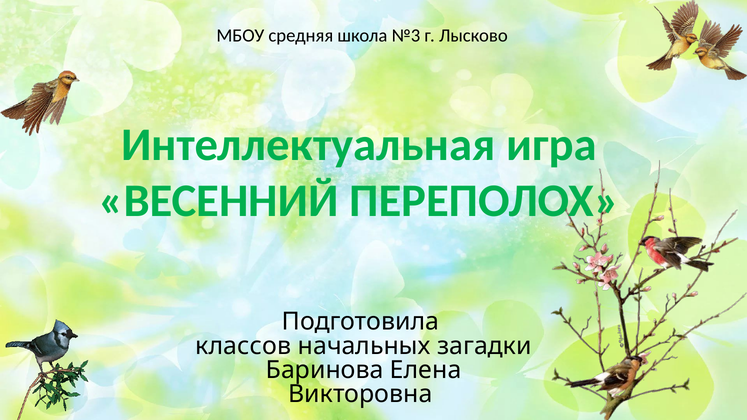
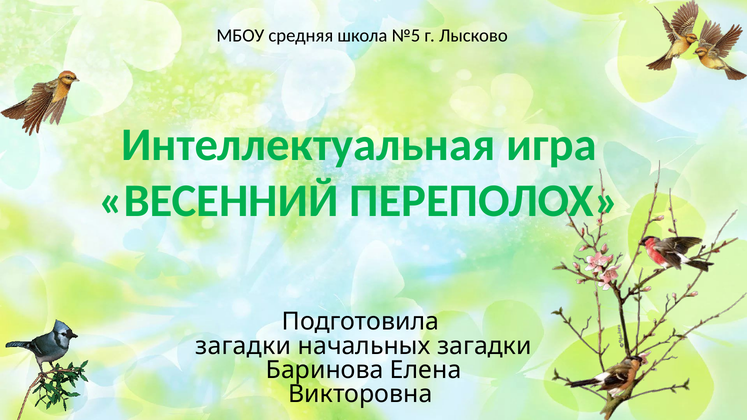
№3: №3 -> №5 (406, 36)
классов: классов -> загадки (243, 346)
